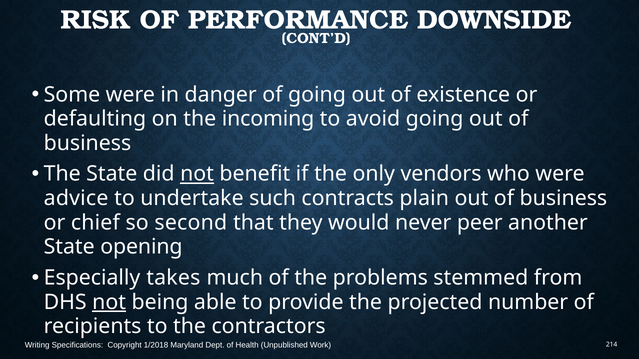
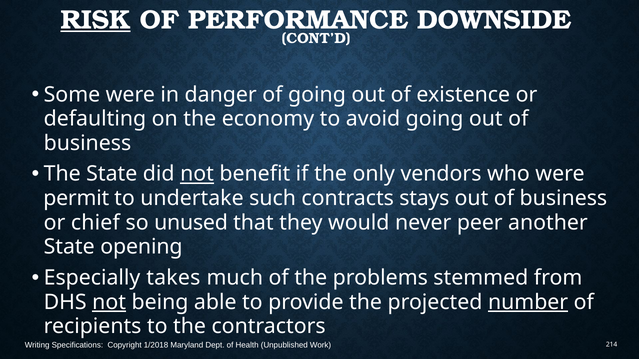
RISK underline: none -> present (96, 20)
incoming: incoming -> economy (268, 119)
advice: advice -> permit (76, 198)
plain: plain -> stays (424, 198)
second: second -> unused (191, 223)
number underline: none -> present (528, 302)
